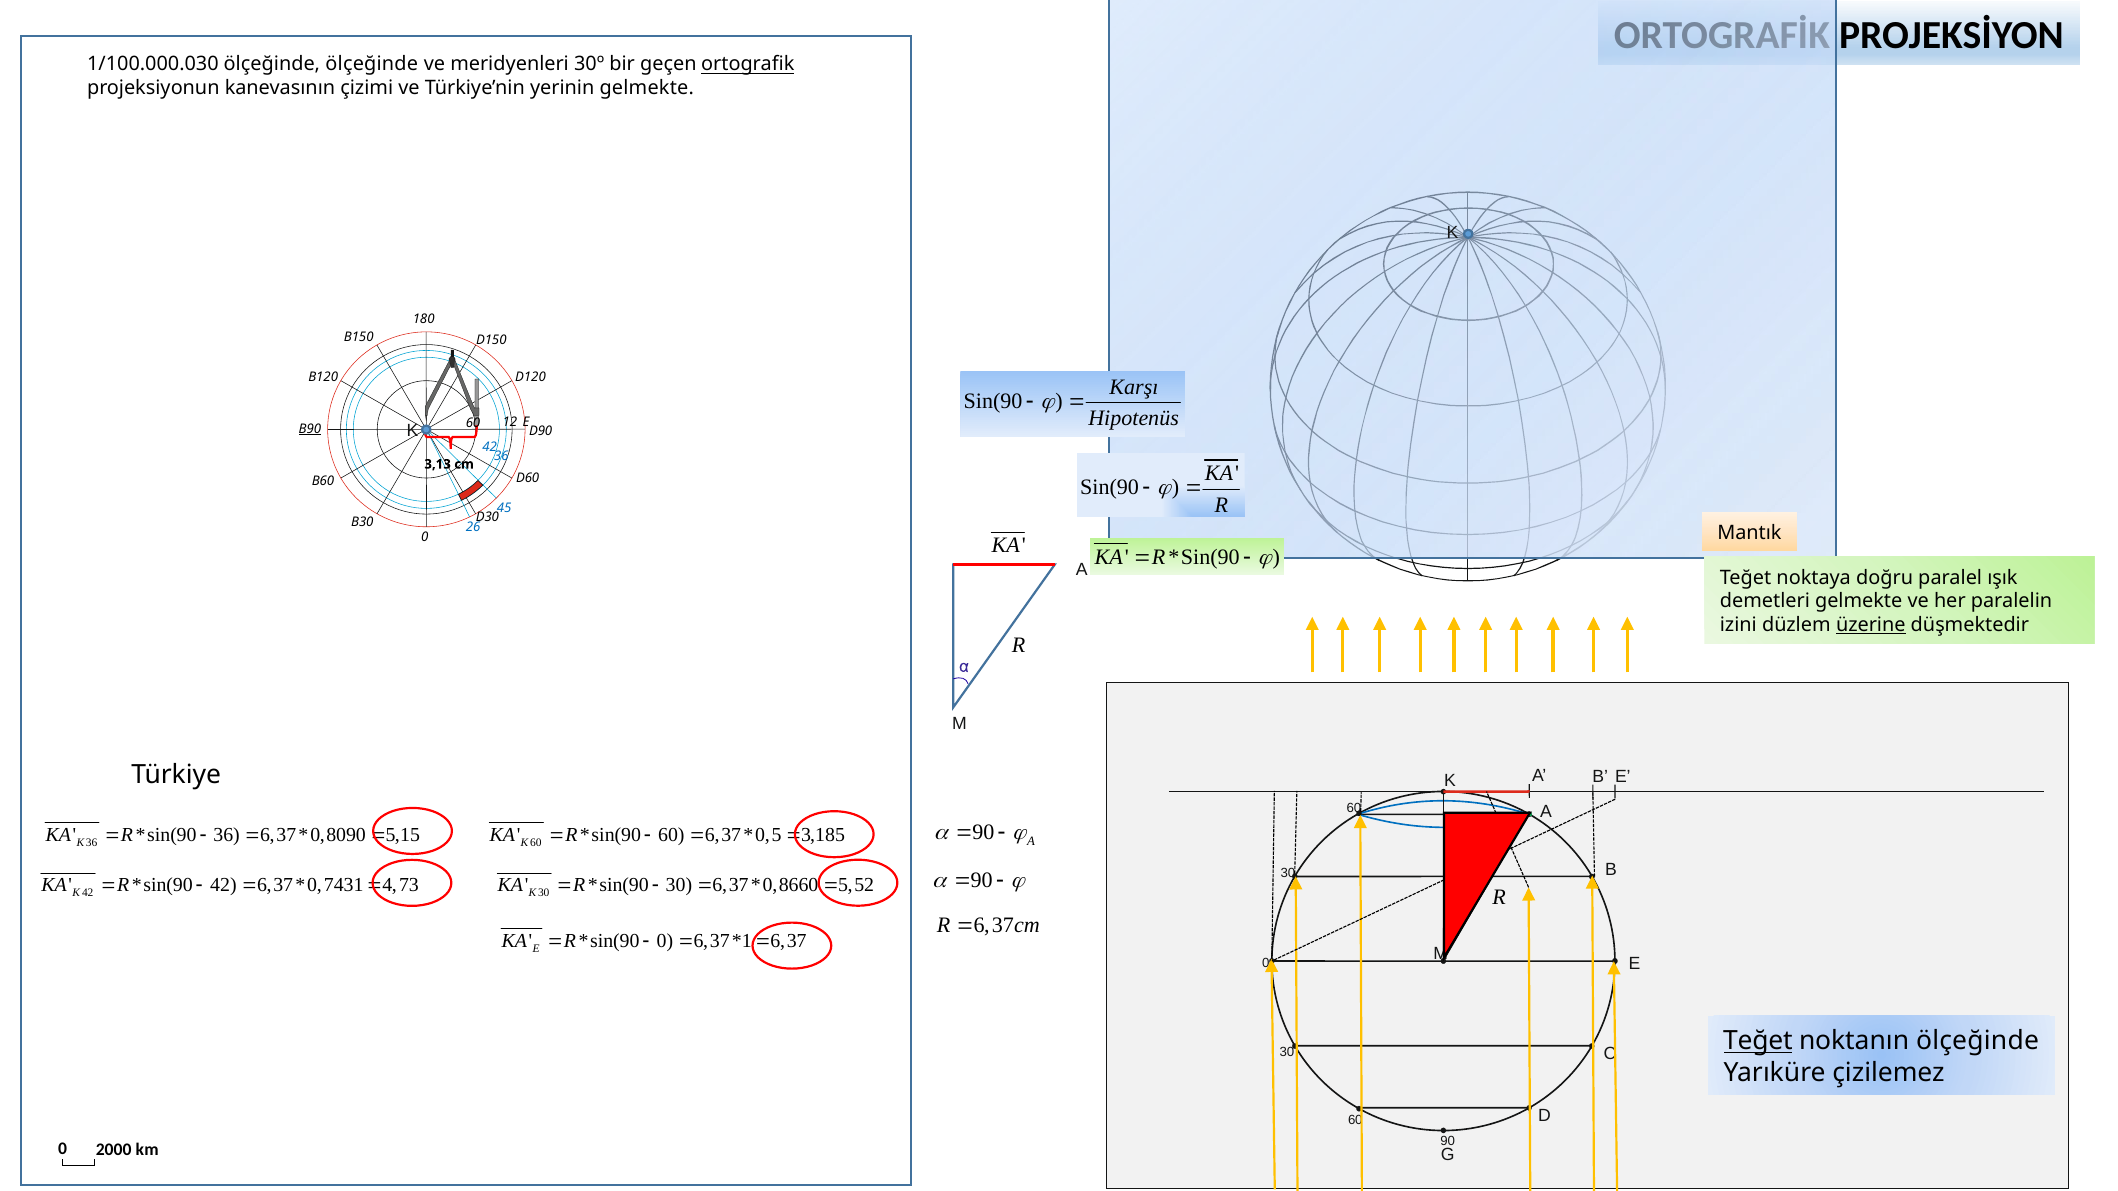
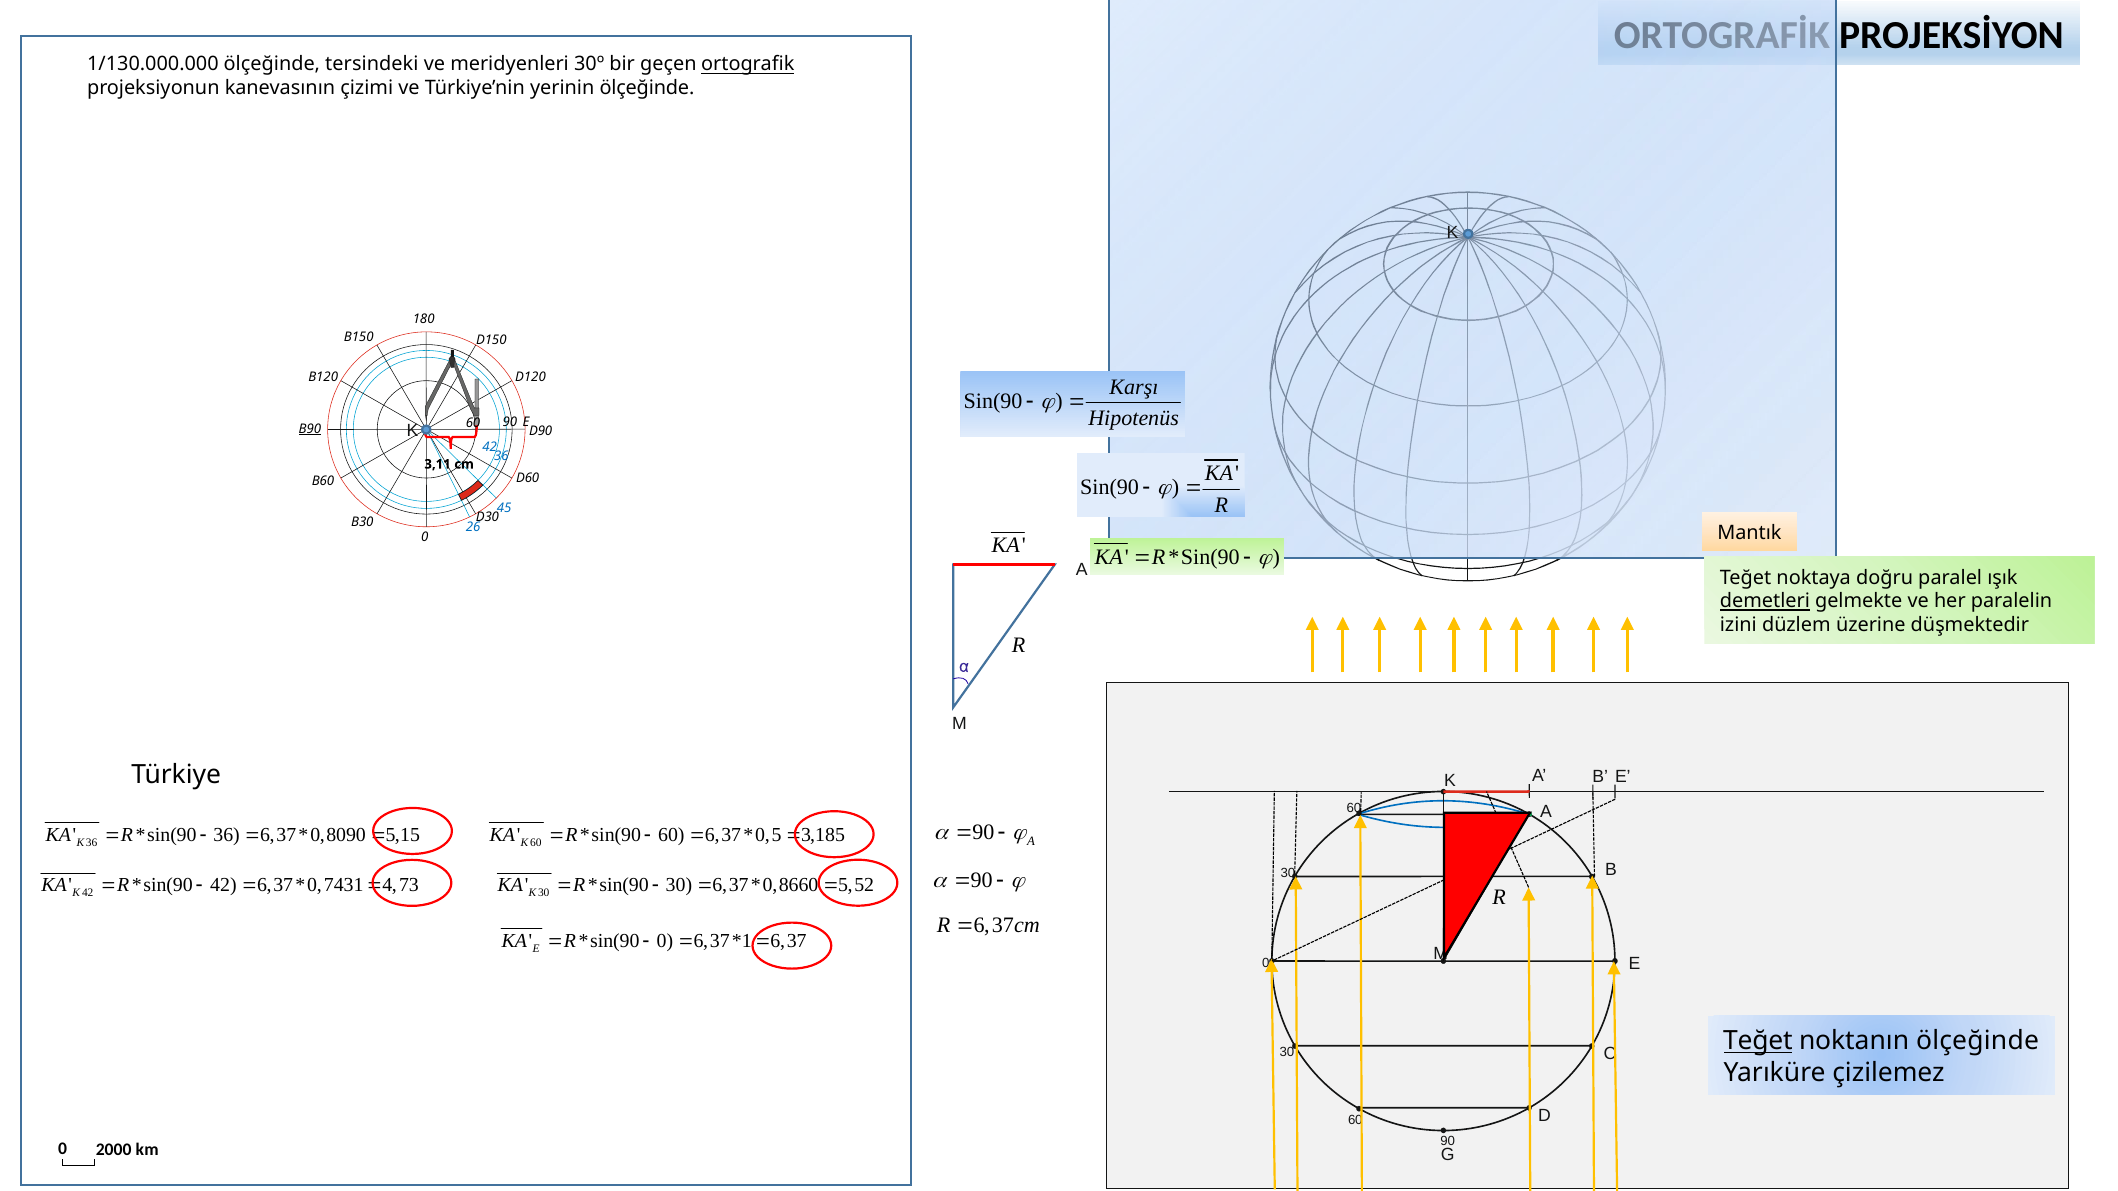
1/100.000.030: 1/100.000.030 -> 1/130.000.000 (153, 64)
ölçeğinde ölçeğinde: ölçeğinde -> tersindeki (372, 64)
yerinin gelmekte: gelmekte -> ölçeğinde (647, 88)
12: 12 -> 90 (510, 422)
3,13: 3,13 -> 3,11 (438, 464)
demetleri underline: none -> present (1765, 602)
üzerine underline: present -> none (1871, 625)
